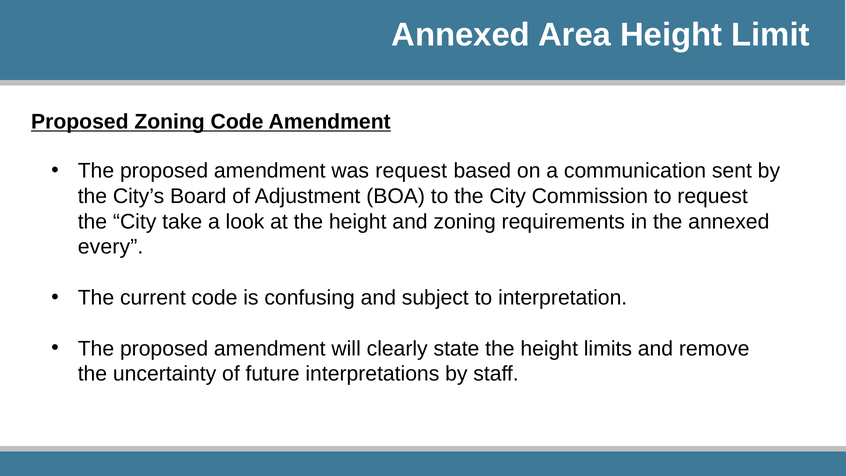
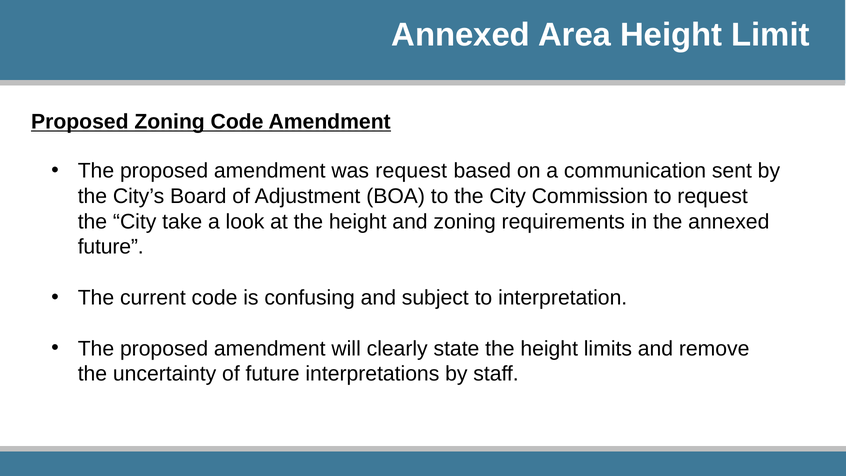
every: every -> future (111, 247)
